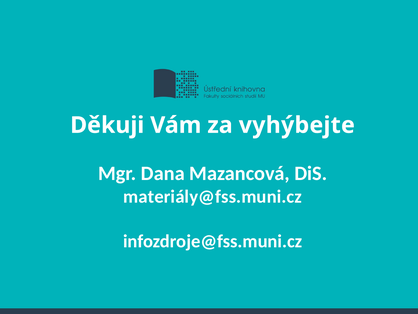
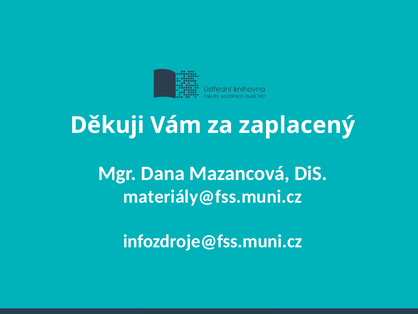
vyhýbejte: vyhýbejte -> zaplacený (297, 125)
